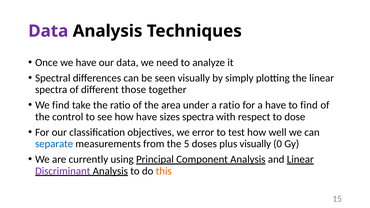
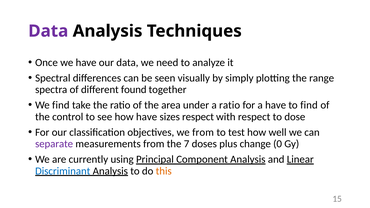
the linear: linear -> range (322, 78)
those: those -> found (134, 90)
sizes spectra: spectra -> respect (198, 117)
we error: error -> from (203, 132)
separate colour: blue -> purple (54, 144)
5: 5 -> 7 (187, 144)
plus visually: visually -> change (255, 144)
Discriminant colour: purple -> blue (63, 171)
